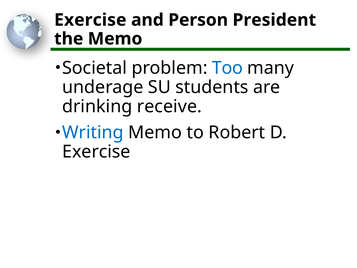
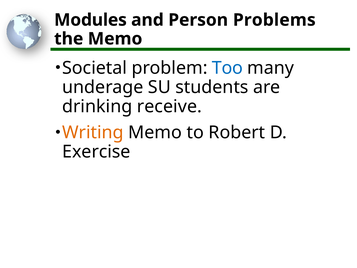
Exercise: Exercise -> Modules (90, 20)
President: President -> Problems (274, 20)
Writing colour: blue -> orange (93, 132)
